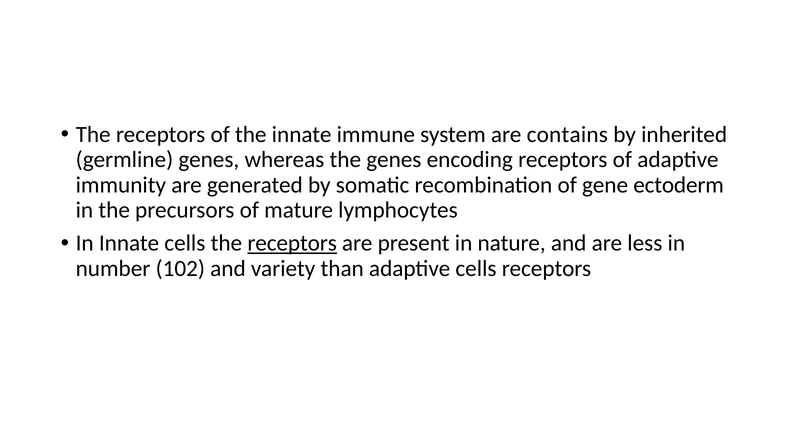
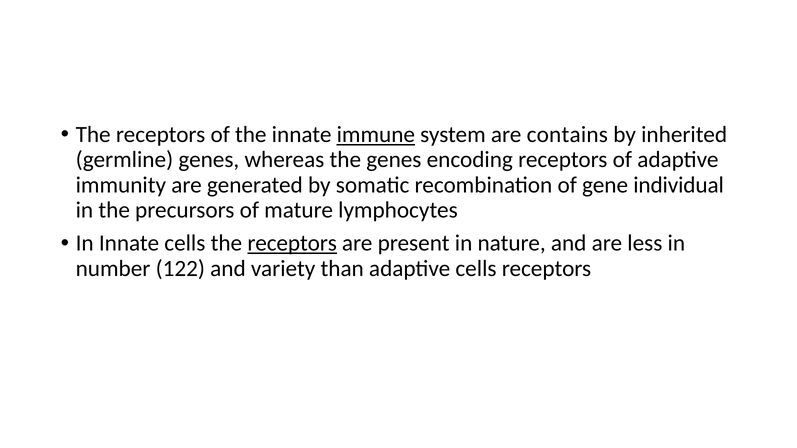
immune underline: none -> present (376, 135)
ectoderm: ectoderm -> individual (679, 185)
102: 102 -> 122 (180, 269)
